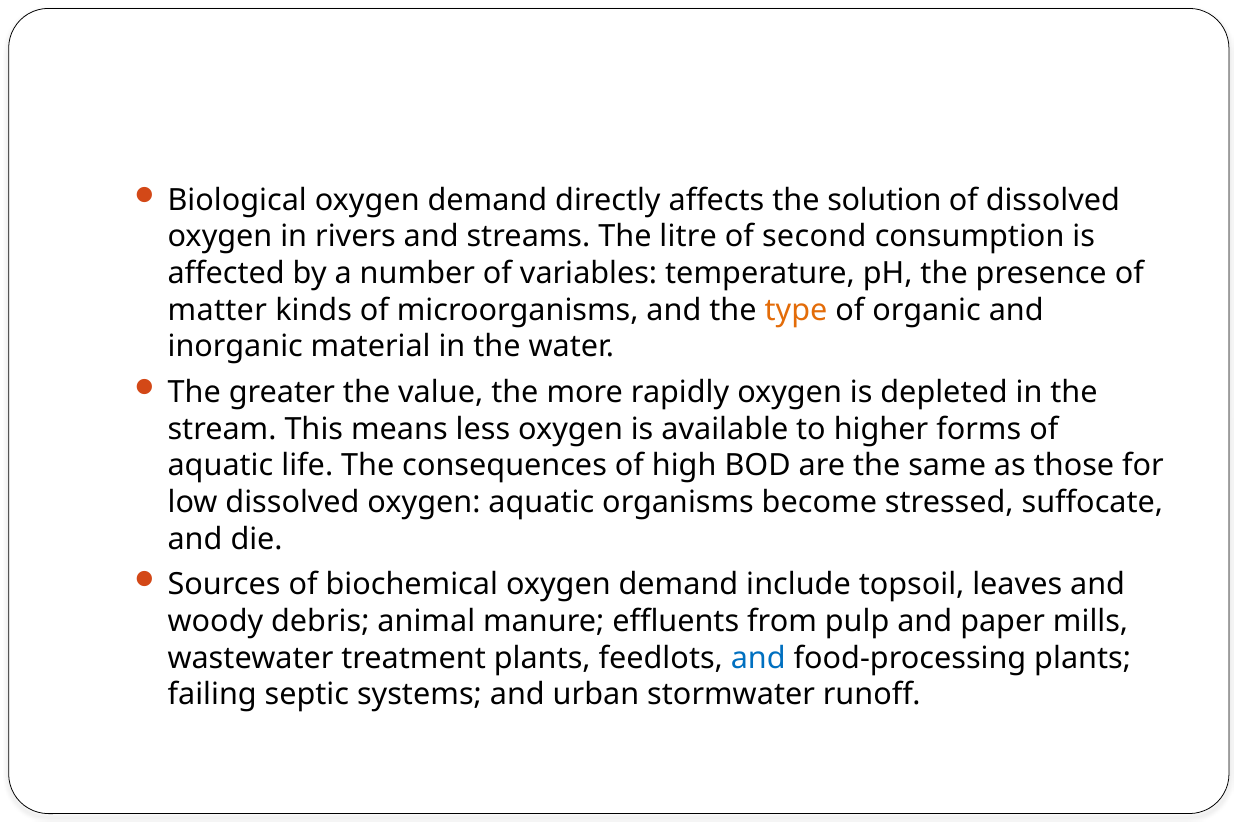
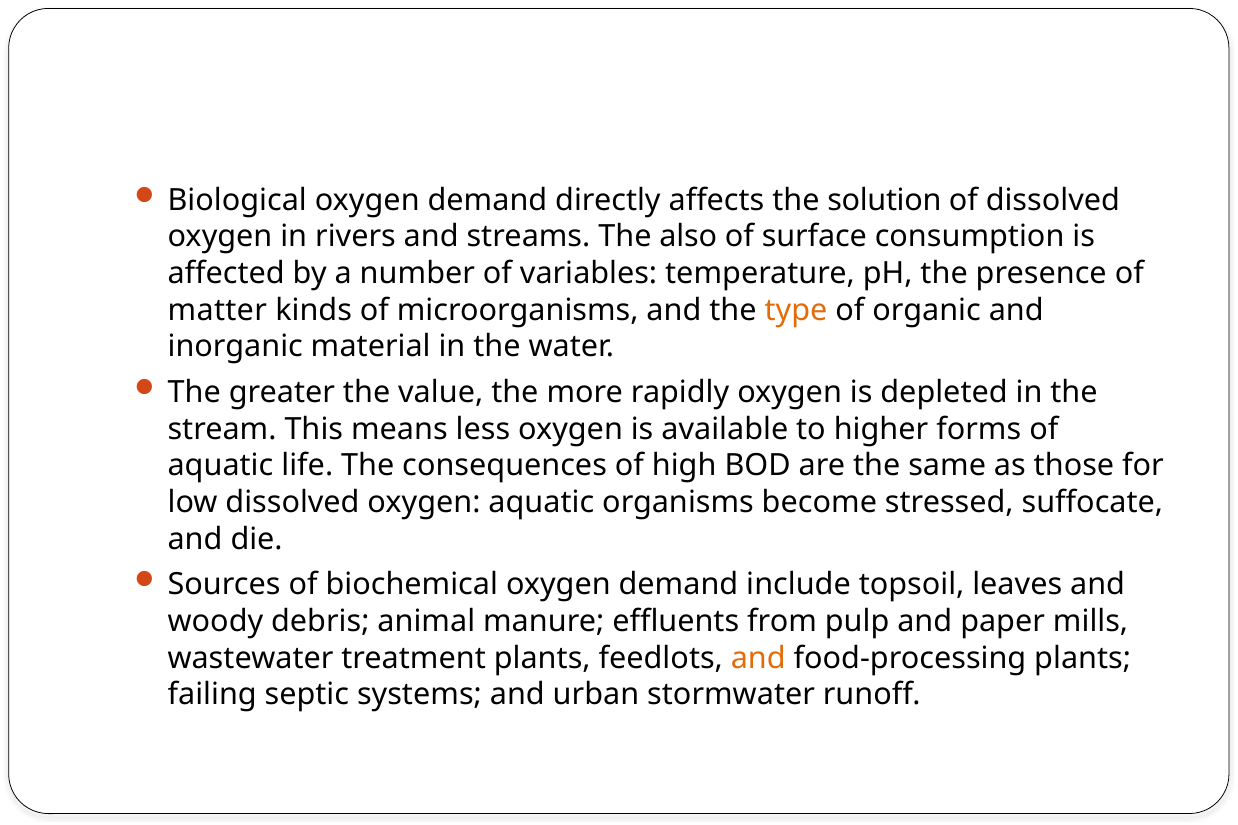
litre: litre -> also (688, 237)
second: second -> surface (814, 237)
and colour: blue -> orange (758, 658)
